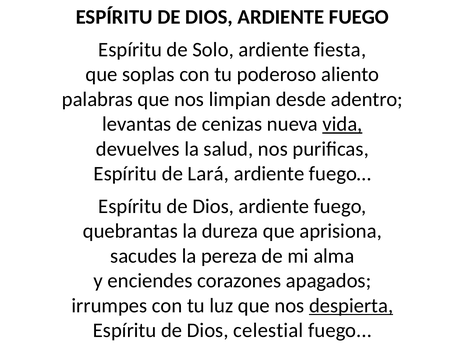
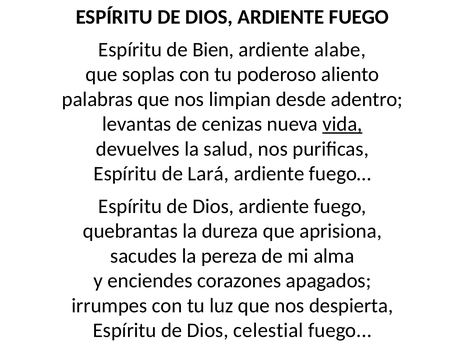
Solo: Solo -> Bien (213, 50)
fiesta: fiesta -> alabe (340, 50)
despierta underline: present -> none (351, 305)
